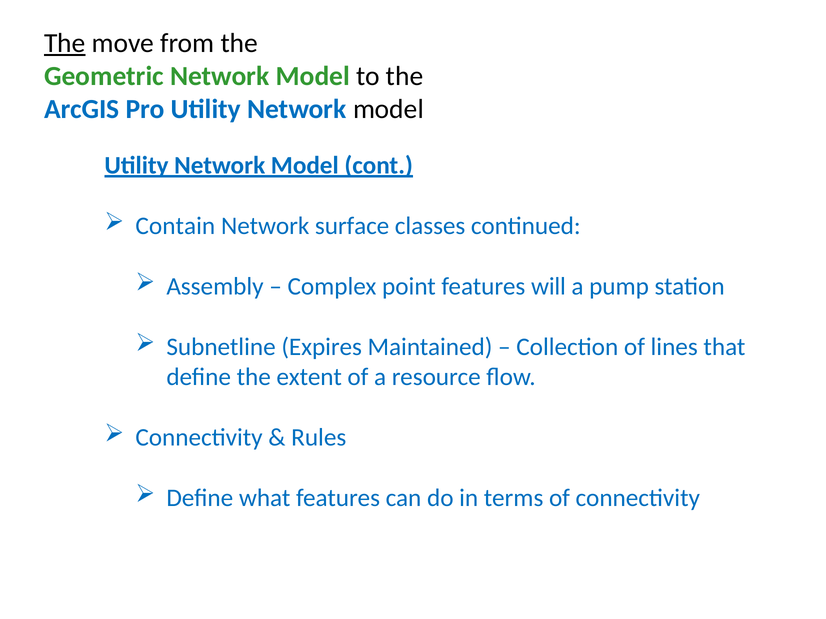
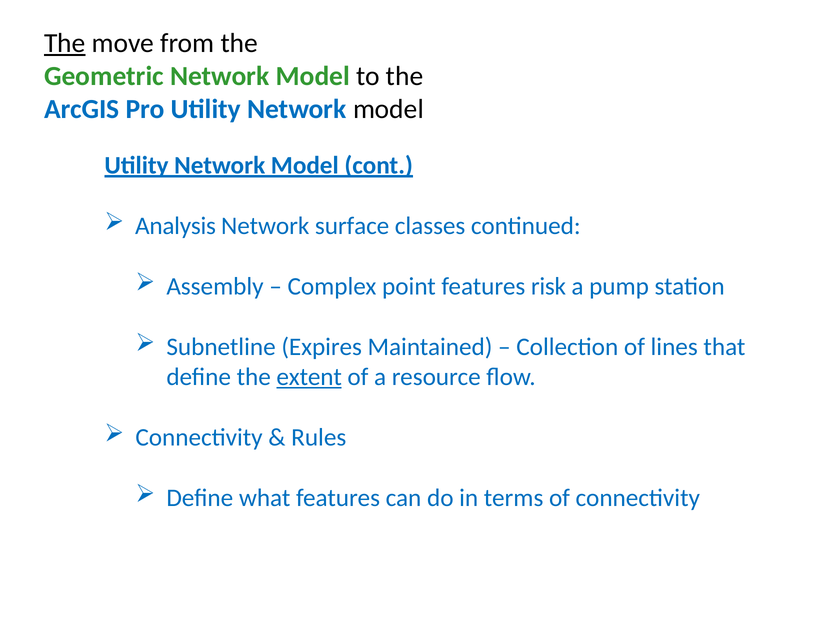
Contain: Contain -> Analysis (175, 226)
will: will -> risk (548, 287)
extent underline: none -> present (309, 377)
